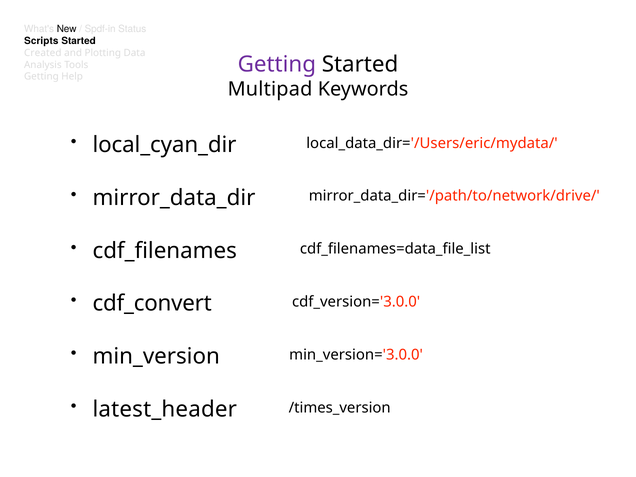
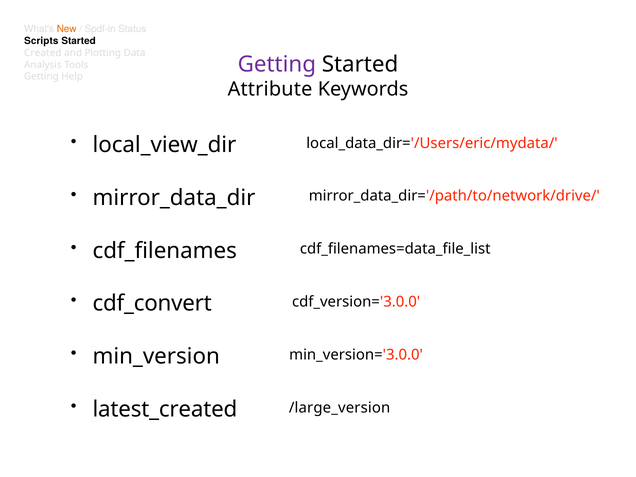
New colour: black -> orange (67, 29)
Multipad: Multipad -> Attribute (270, 89)
local_cyan_dir: local_cyan_dir -> local_view_dir (164, 145)
latest_header: latest_header -> latest_created (165, 409)
/times_version: /times_version -> /large_version (340, 408)
